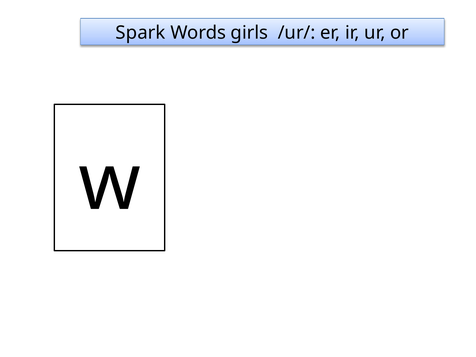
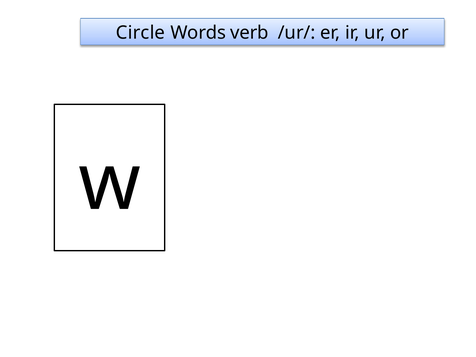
Spark: Spark -> Circle (141, 33)
girls: girls -> verb (249, 33)
